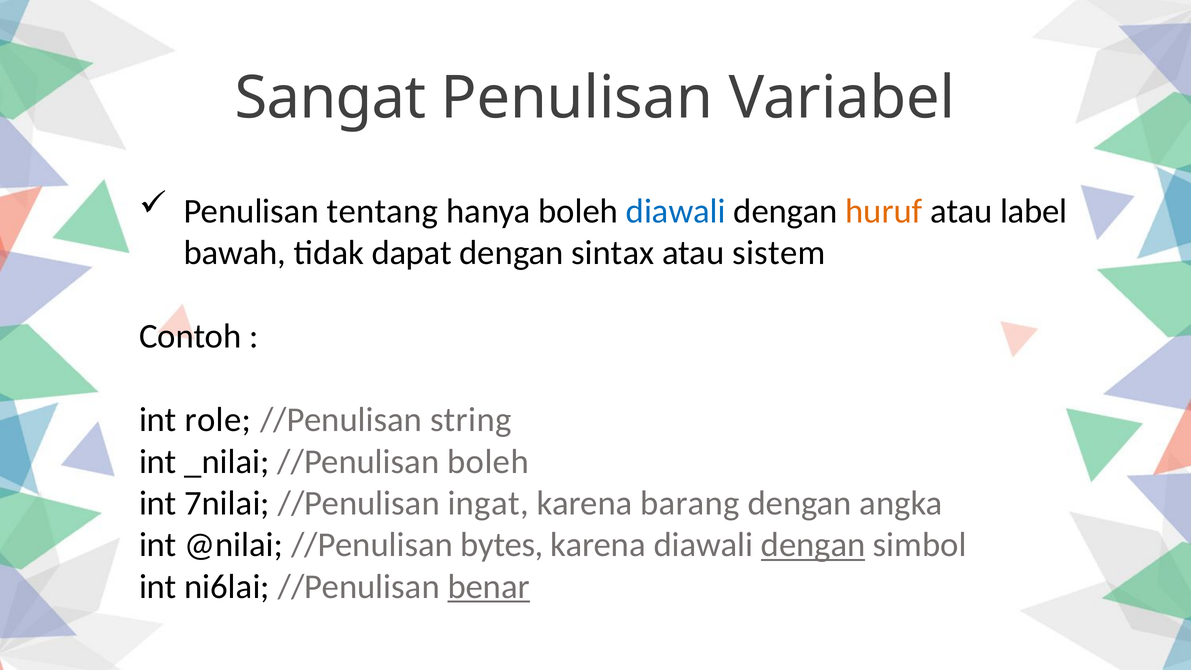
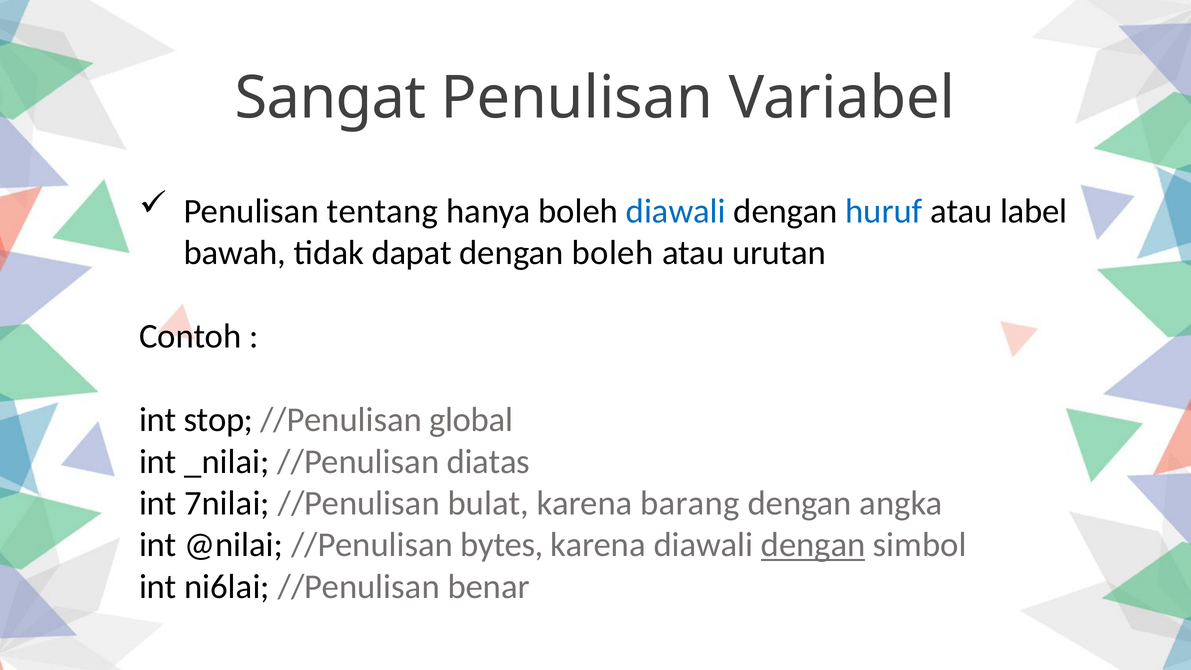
huruf colour: orange -> blue (884, 211)
dengan sintax: sintax -> boleh (613, 253)
sistem: sistem -> urutan (779, 253)
role: role -> stop (218, 420)
string: string -> global (471, 420)
//Penulisan boleh: boleh -> diatas (488, 461)
ingat: ingat -> bulat (488, 503)
benar underline: present -> none (489, 587)
